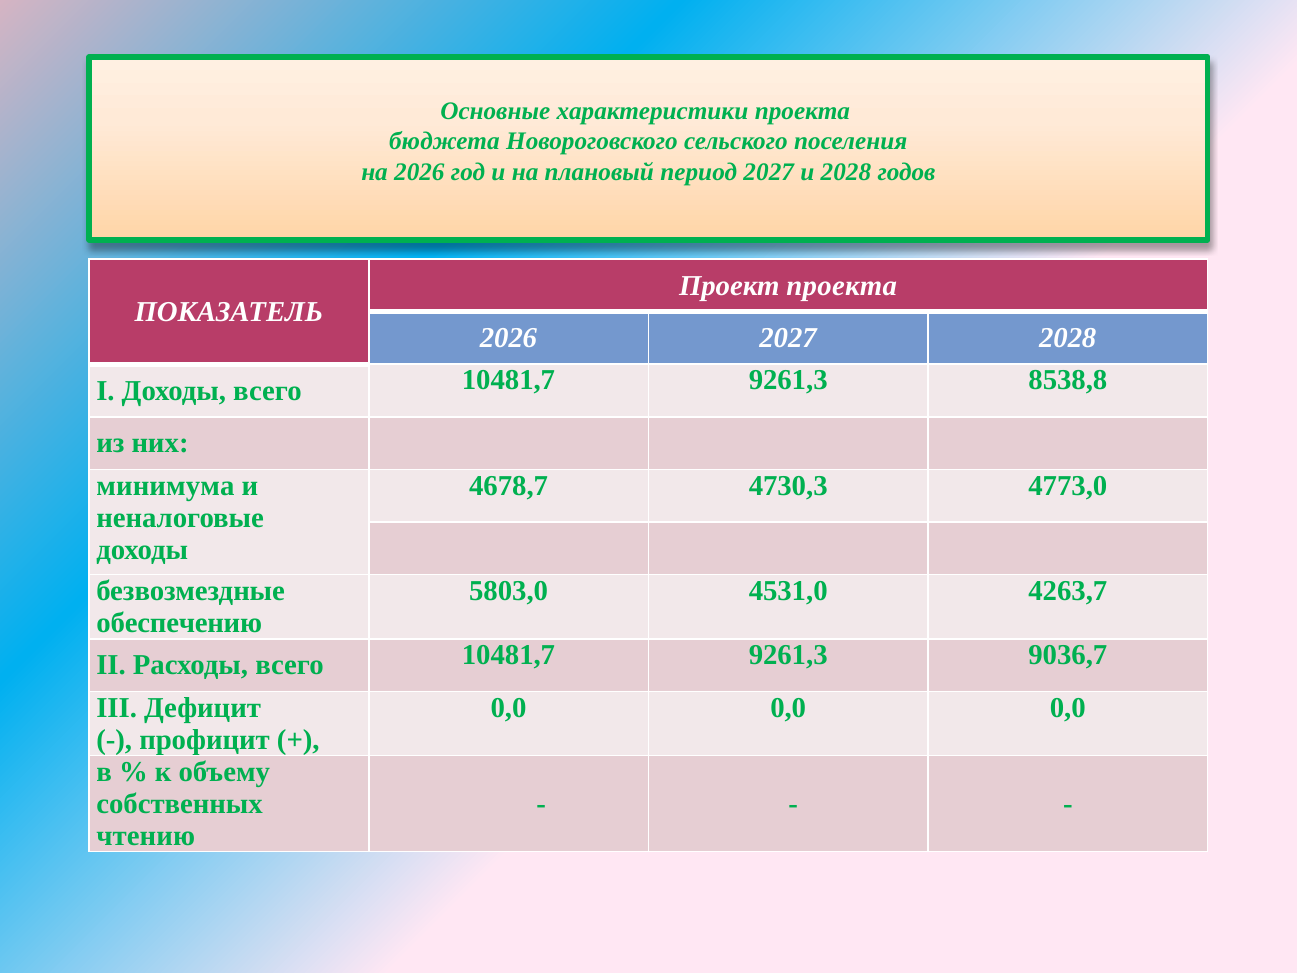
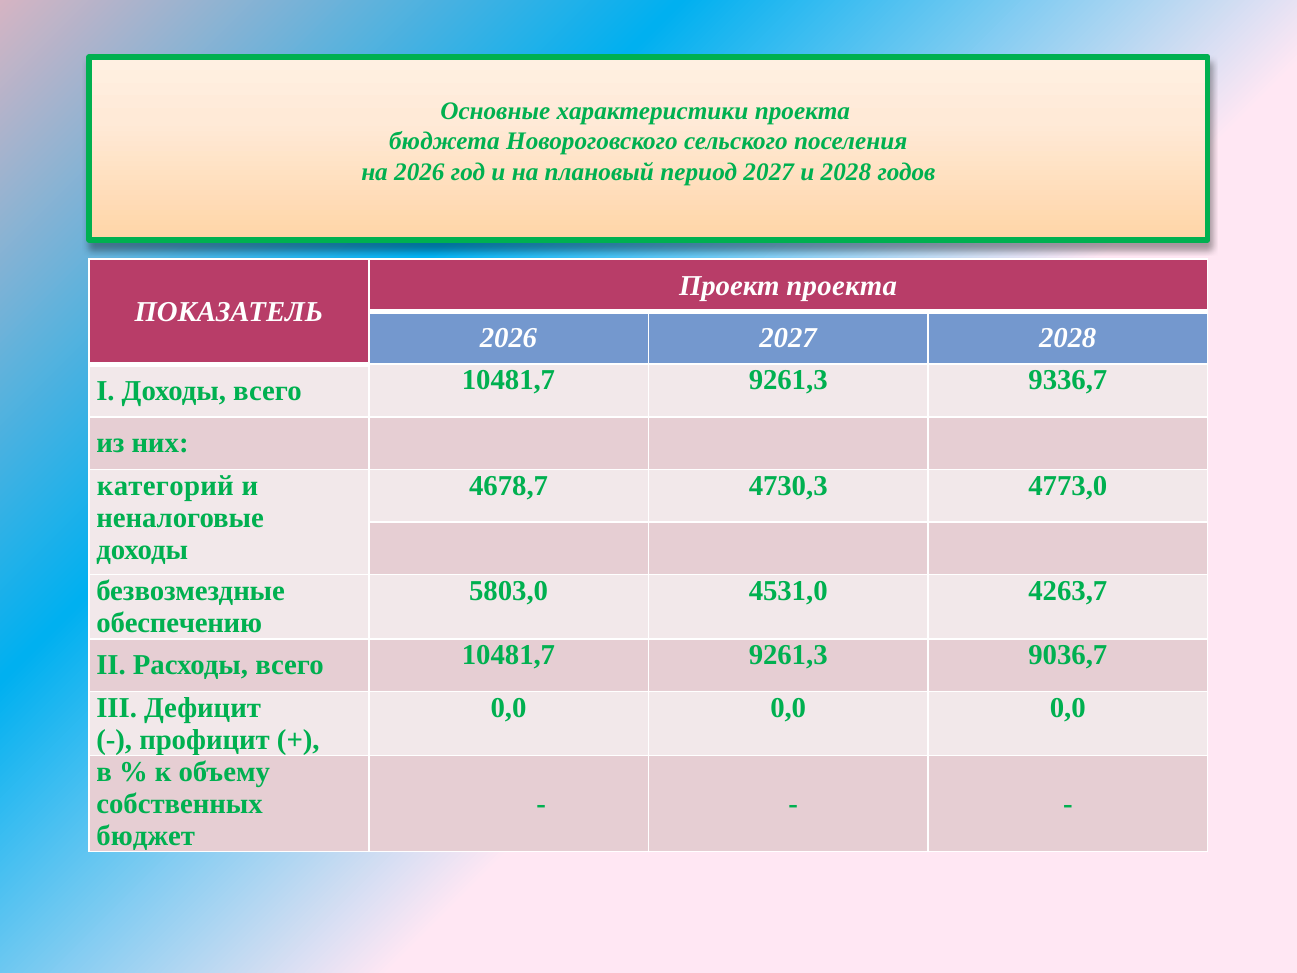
8538,8: 8538,8 -> 9336,7 (1068, 380)
минимума: минимума -> категорий (165, 486)
чтению: чтению -> бюджет (146, 836)
